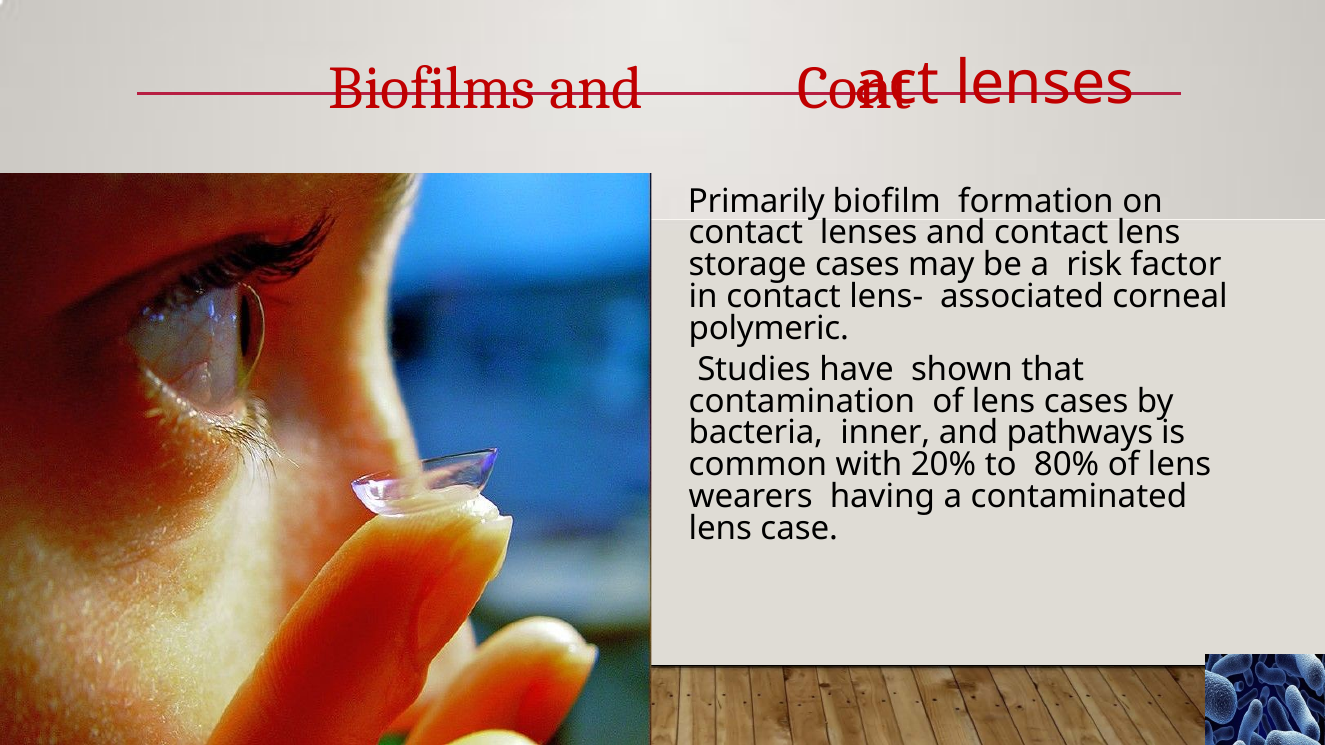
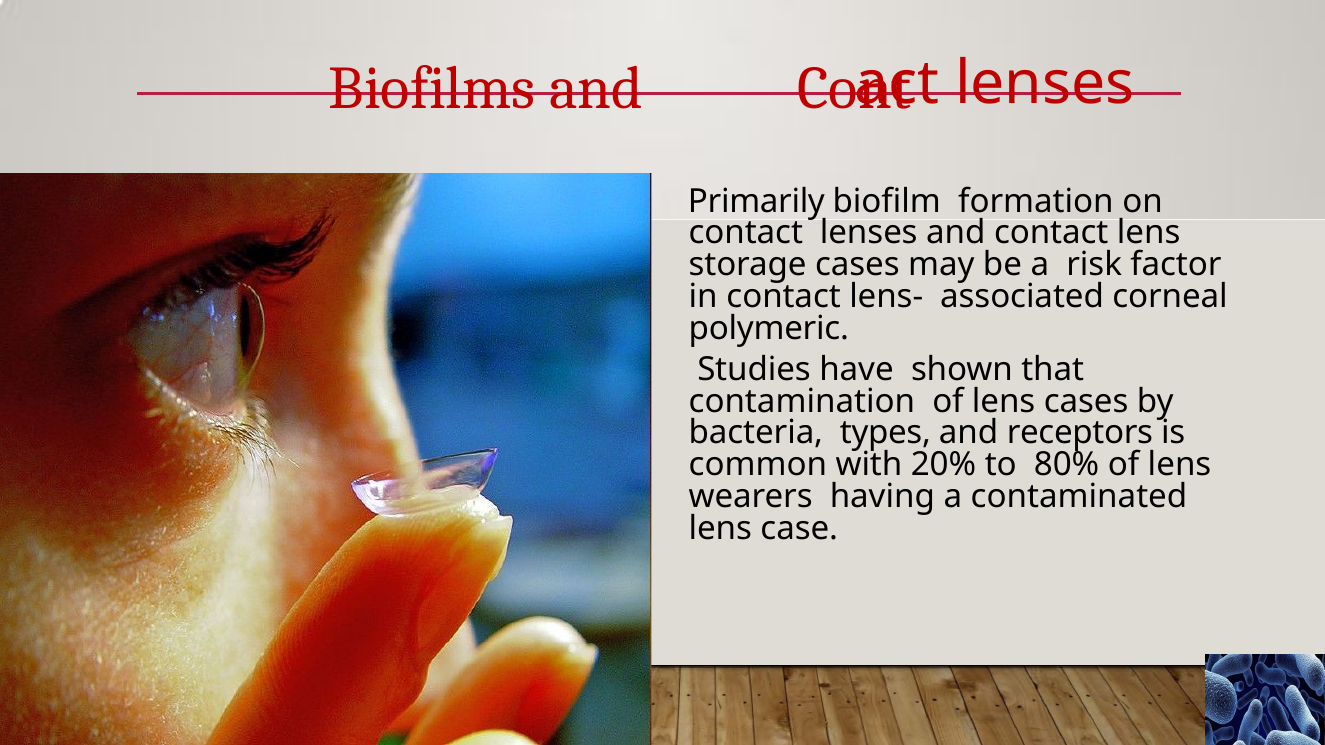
inner: inner -> types (885, 433)
pathways: pathways -> receptors (1080, 433)
